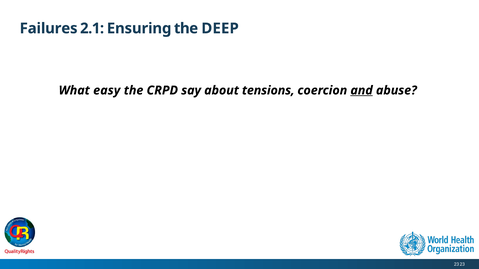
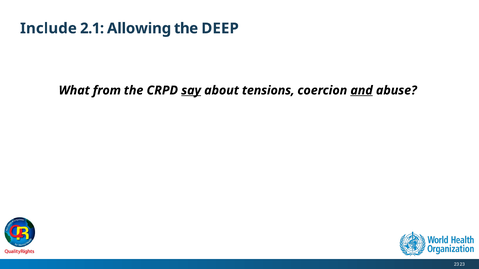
Failures: Failures -> Include (48, 28)
Ensuring: Ensuring -> Allowing (139, 28)
easy: easy -> from (107, 91)
say underline: none -> present (191, 91)
